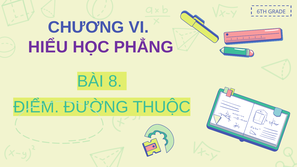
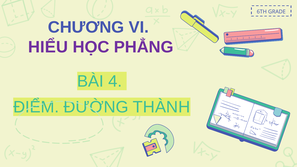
8: 8 -> 4 (115, 81)
THUỘC: THUỘC -> THÀNH (161, 107)
